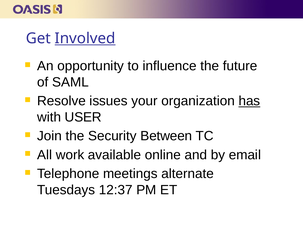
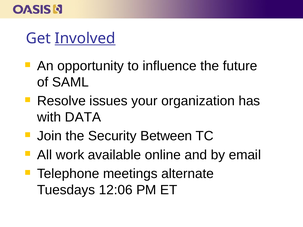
has underline: present -> none (249, 101)
USER: USER -> DATA (83, 117)
12:37: 12:37 -> 12:06 (116, 190)
